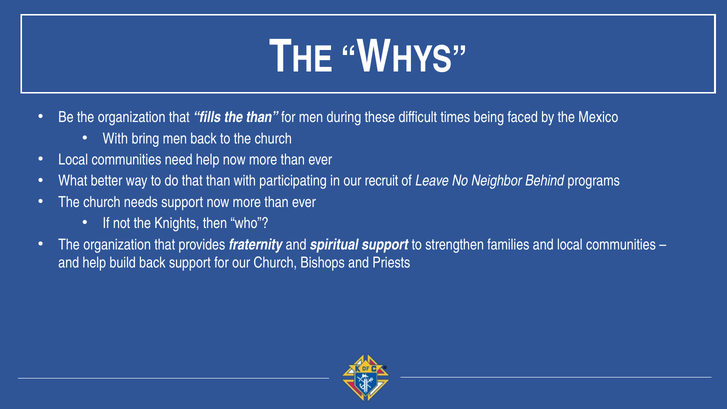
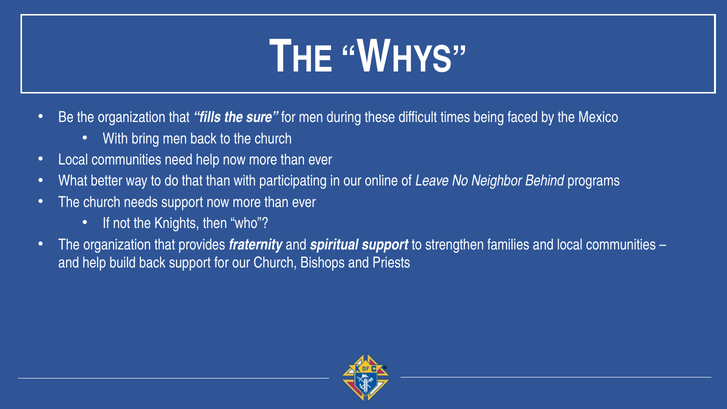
the than: than -> sure (262, 117)
recruit: recruit -> online (381, 181)
